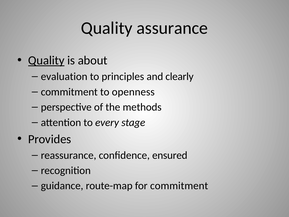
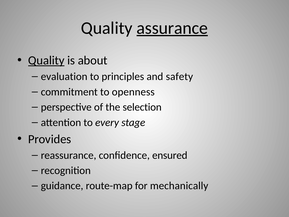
assurance underline: none -> present (172, 28)
clearly: clearly -> safety (179, 76)
methods: methods -> selection (142, 107)
for commitment: commitment -> mechanically (179, 186)
